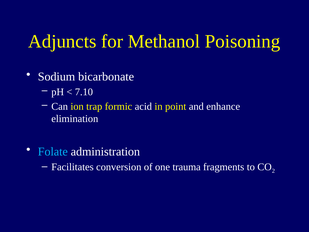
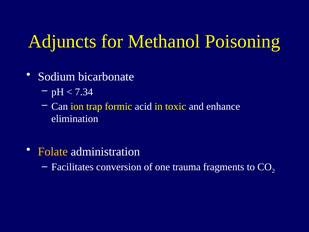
7.10: 7.10 -> 7.34 (84, 92)
point: point -> toxic (176, 106)
Folate colour: light blue -> yellow (53, 151)
